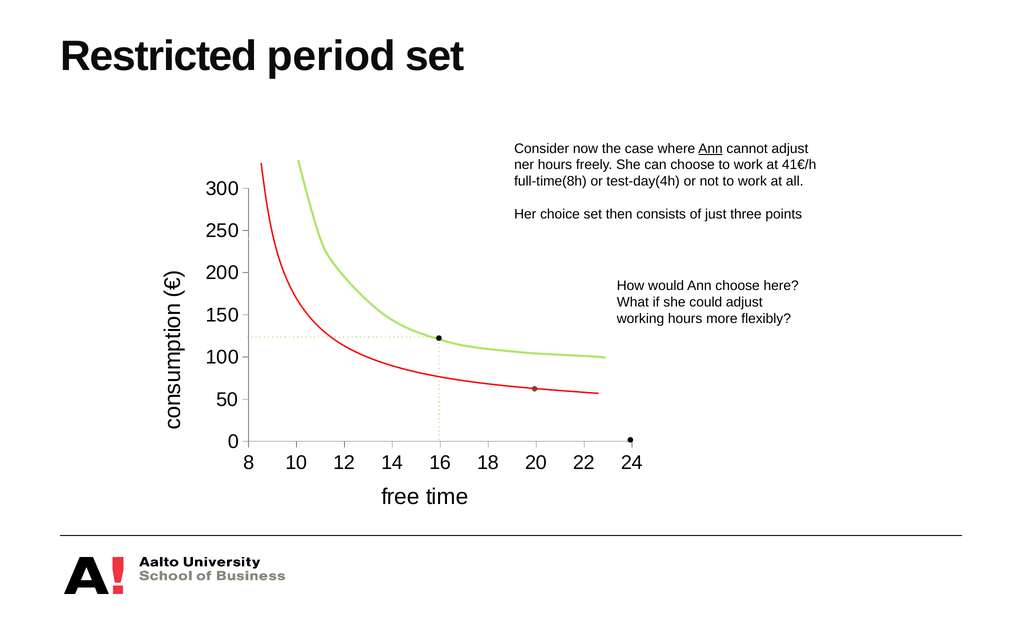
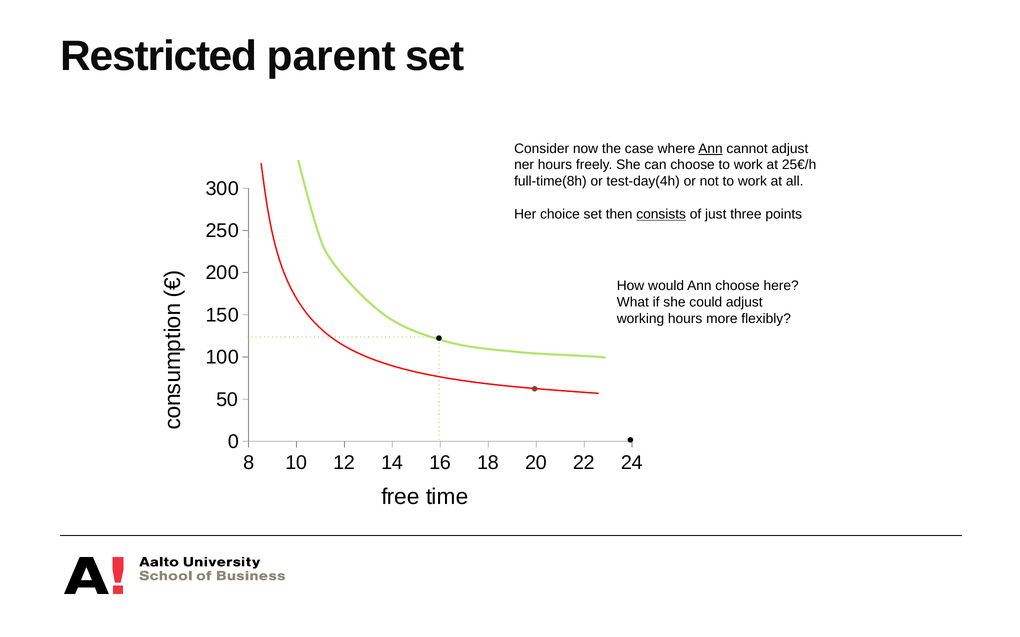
period: period -> parent (331, 56)
41€/h: 41€/h -> 25€/h (799, 165)
consists underline: none -> present (661, 214)
